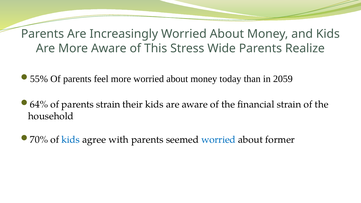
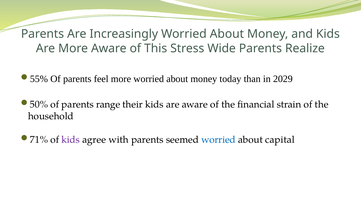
2059: 2059 -> 2029 (283, 79)
64%: 64% -> 50% (39, 104)
parents strain: strain -> range (108, 104)
70%: 70% -> 71% (39, 140)
kids colour: blue -> purple (71, 140)
former: former -> capital (280, 140)
